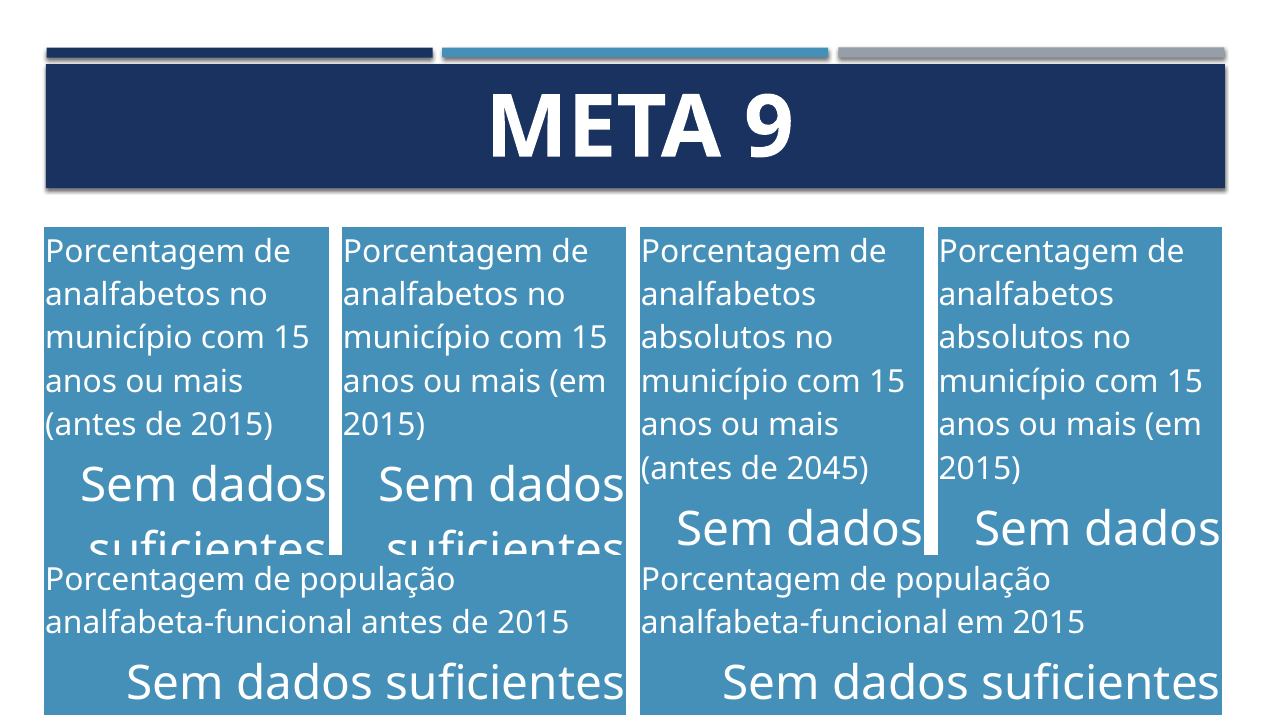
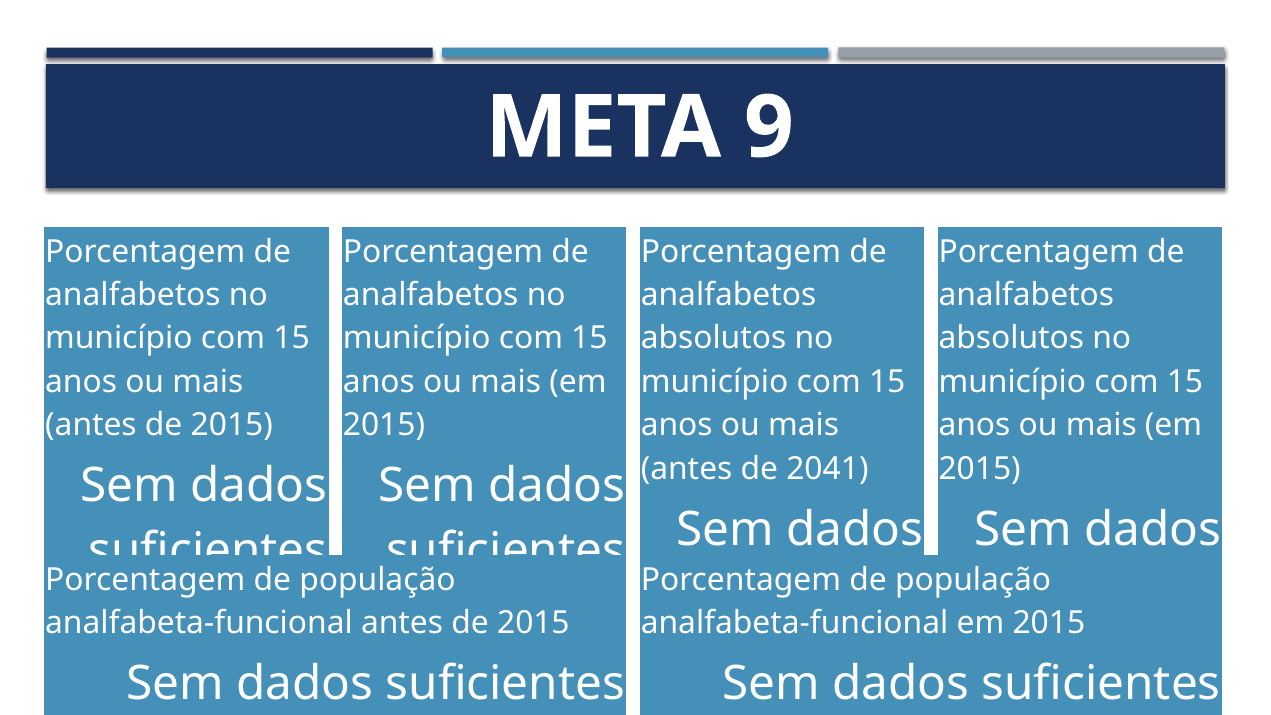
2045: 2045 -> 2041 (827, 469)
